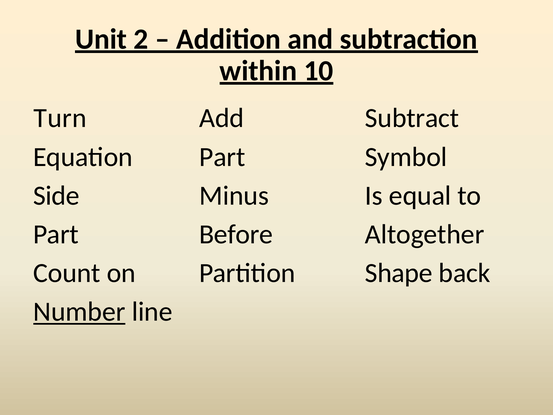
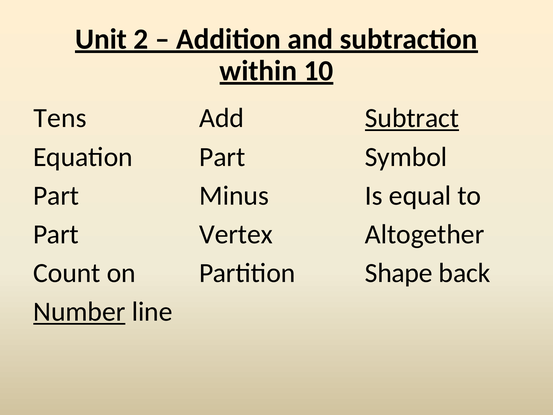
Turn: Turn -> Tens (60, 118)
Subtract underline: none -> present (412, 118)
Side: Side -> Part (56, 195)
Before: Before -> Vertex (236, 234)
